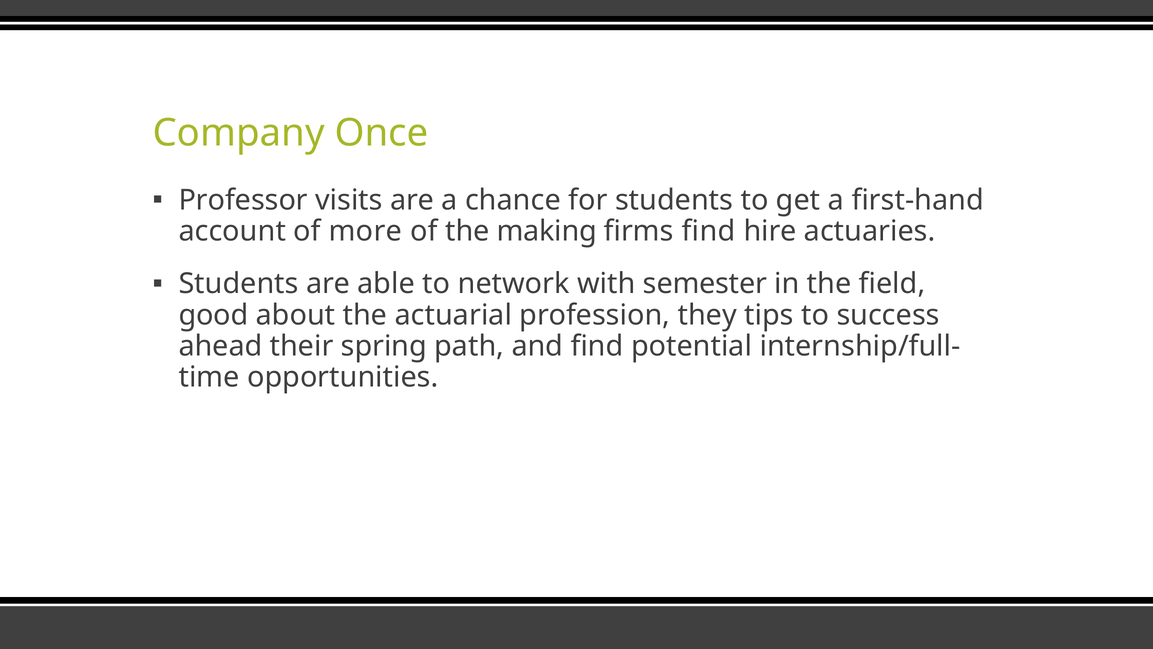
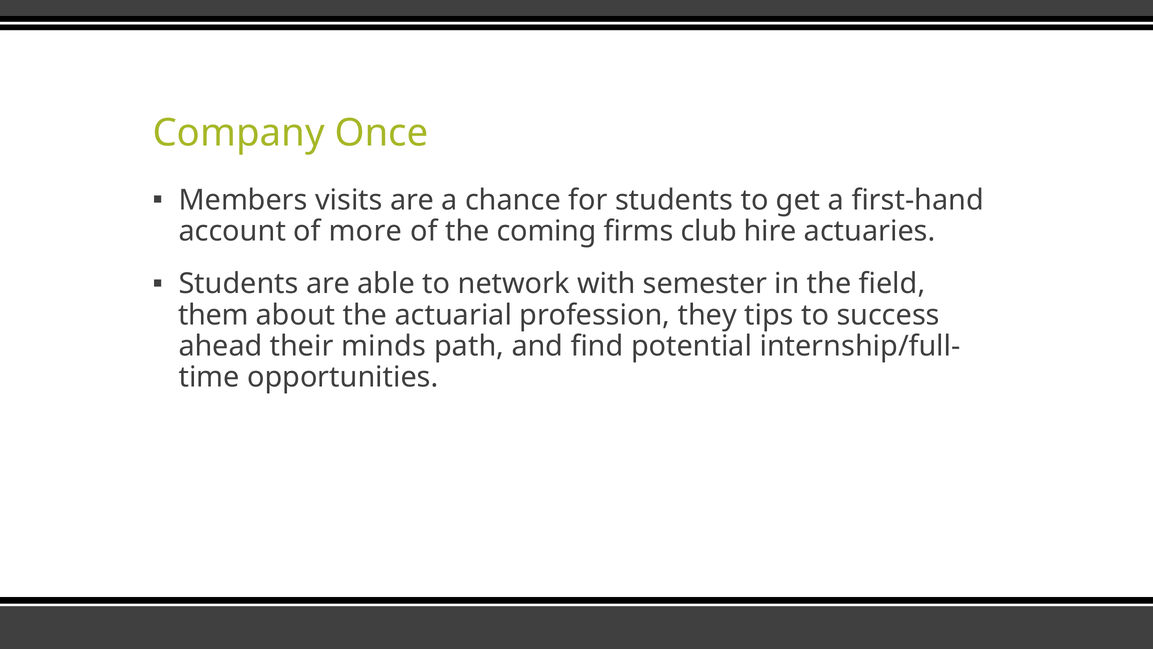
Professor: Professor -> Members (243, 200)
making: making -> coming (547, 231)
firms find: find -> club (709, 231)
good: good -> them (214, 315)
spring: spring -> minds (384, 346)
